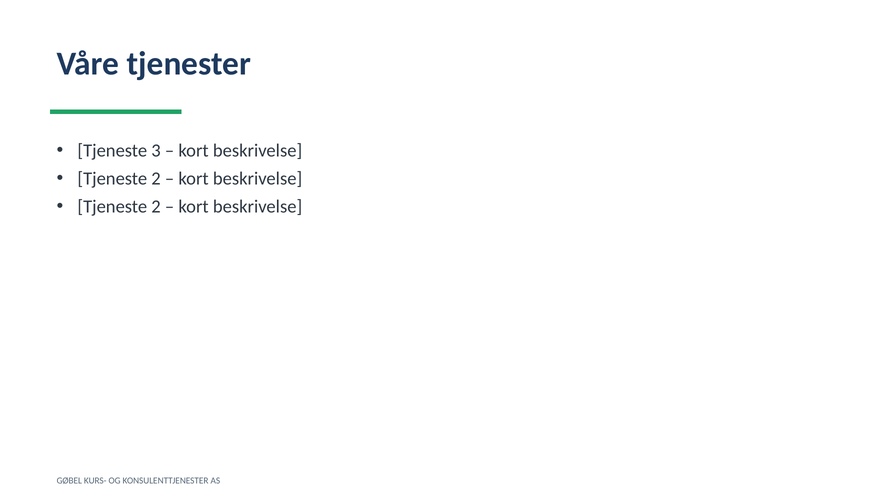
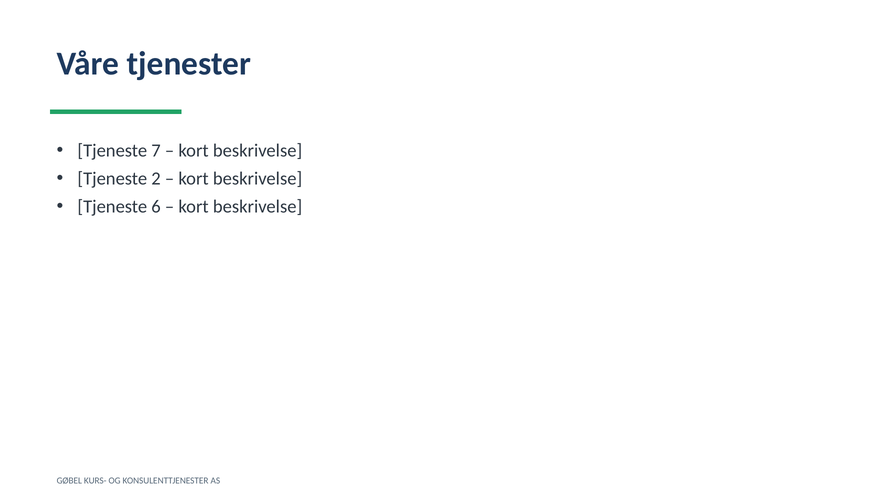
3: 3 -> 7 (156, 151)
2: 2 -> 6 (156, 206)
